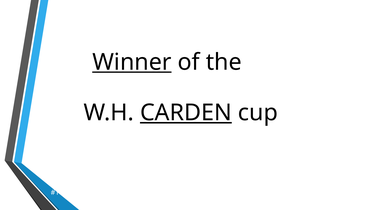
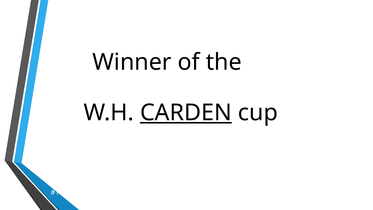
Winner underline: present -> none (132, 62)
